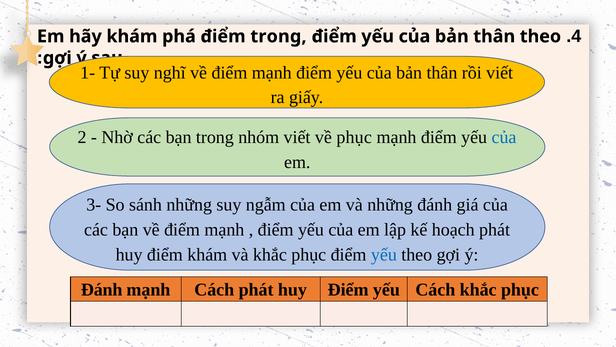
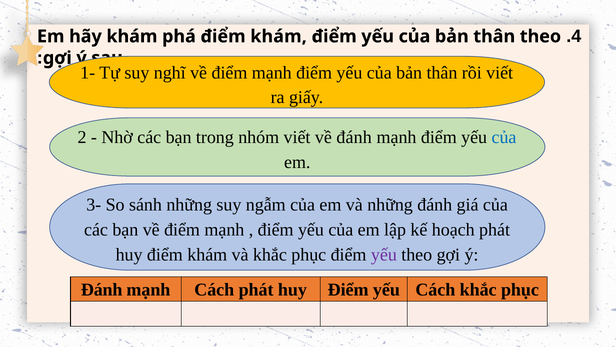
phá điểm trong: trong -> khám (279, 36)
về phục: phục -> đánh (354, 137)
yếu colour: blue -> purple (384, 254)
